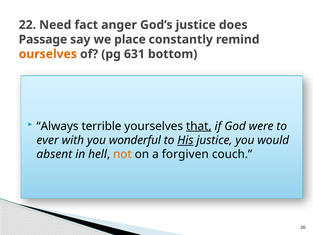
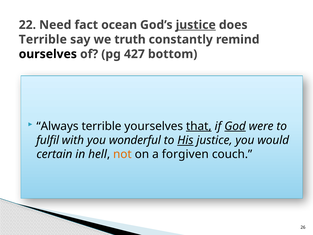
anger: anger -> ocean (119, 25)
justice underline: none -> present (196, 25)
Passage: Passage -> Terrible (43, 39)
place: place -> truth (130, 39)
ourselves colour: orange -> black (48, 54)
631: 631 -> 427 (134, 54)
God underline: none -> present (235, 126)
ever: ever -> fulfil (48, 140)
absent: absent -> certain (54, 154)
